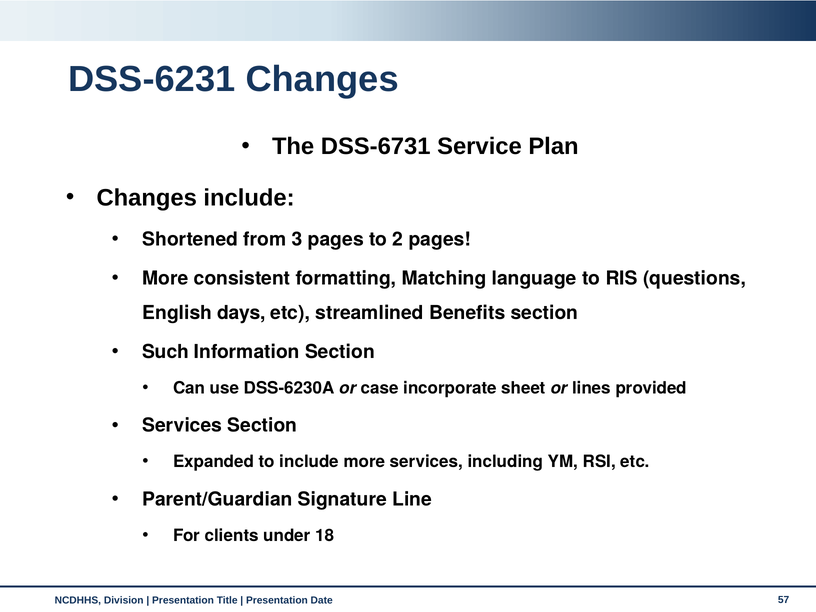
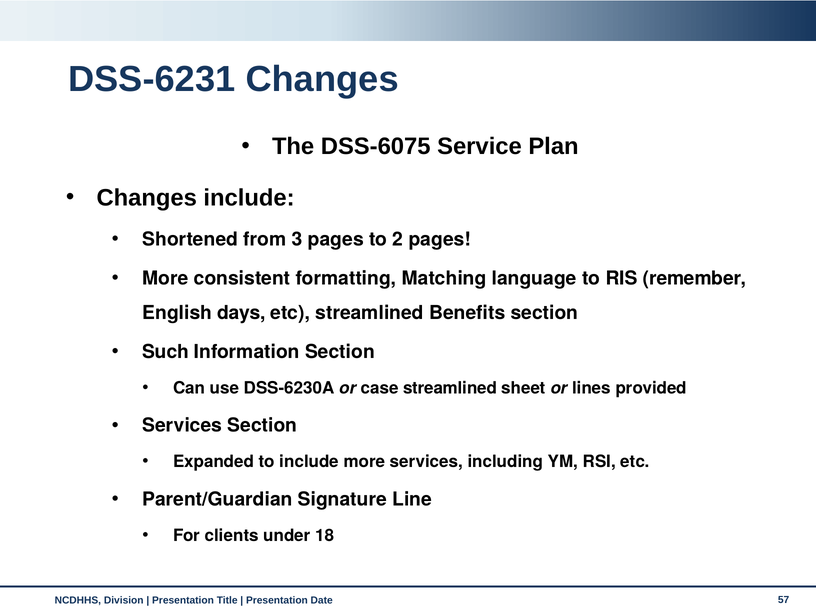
DSS-6731: DSS-6731 -> DSS-6075 (376, 147)
questions: questions -> remember (695, 278)
case incorporate: incorporate -> streamlined (450, 388)
